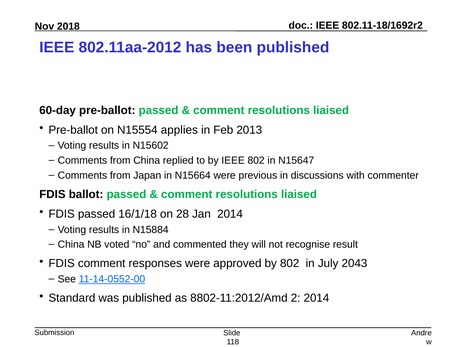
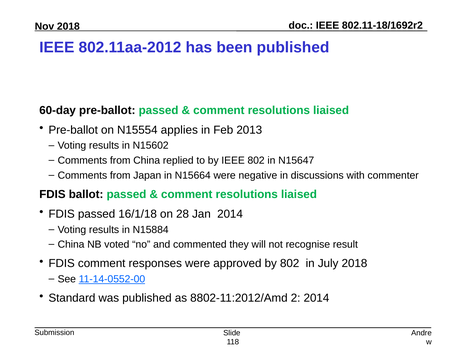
previous: previous -> negative (258, 175)
July 2043: 2043 -> 2018 (354, 263)
